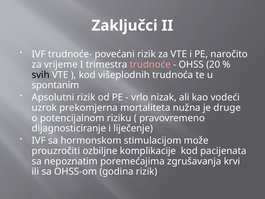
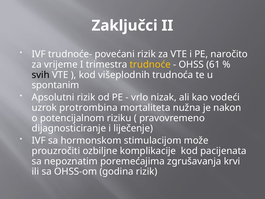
trudnoće colour: pink -> yellow (150, 64)
20: 20 -> 61 (213, 64)
prekomjerna: prekomjerna -> protrombina (88, 108)
druge: druge -> nakon (227, 108)
